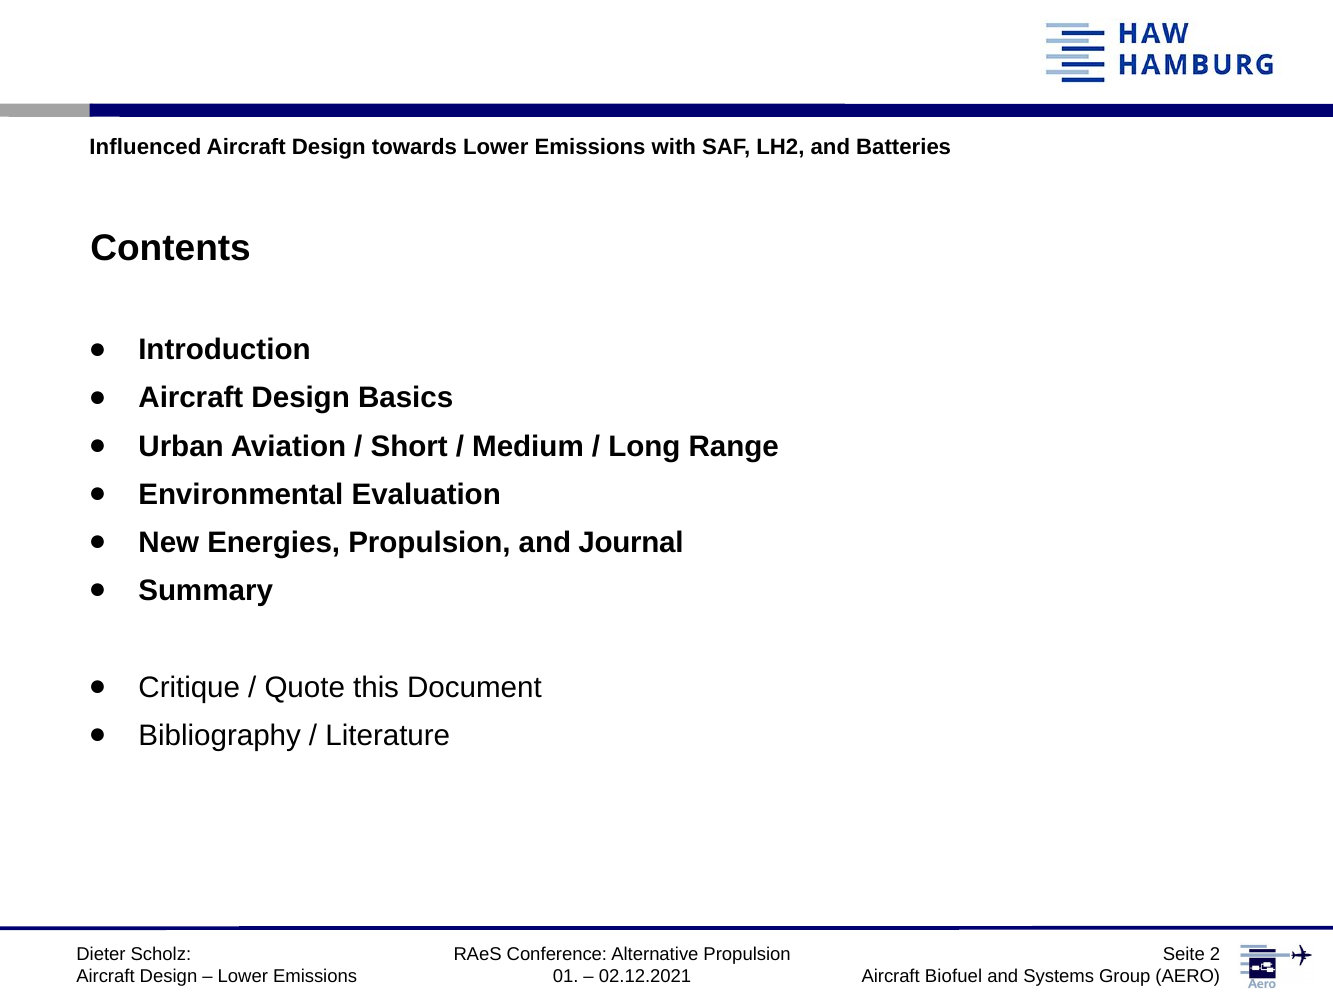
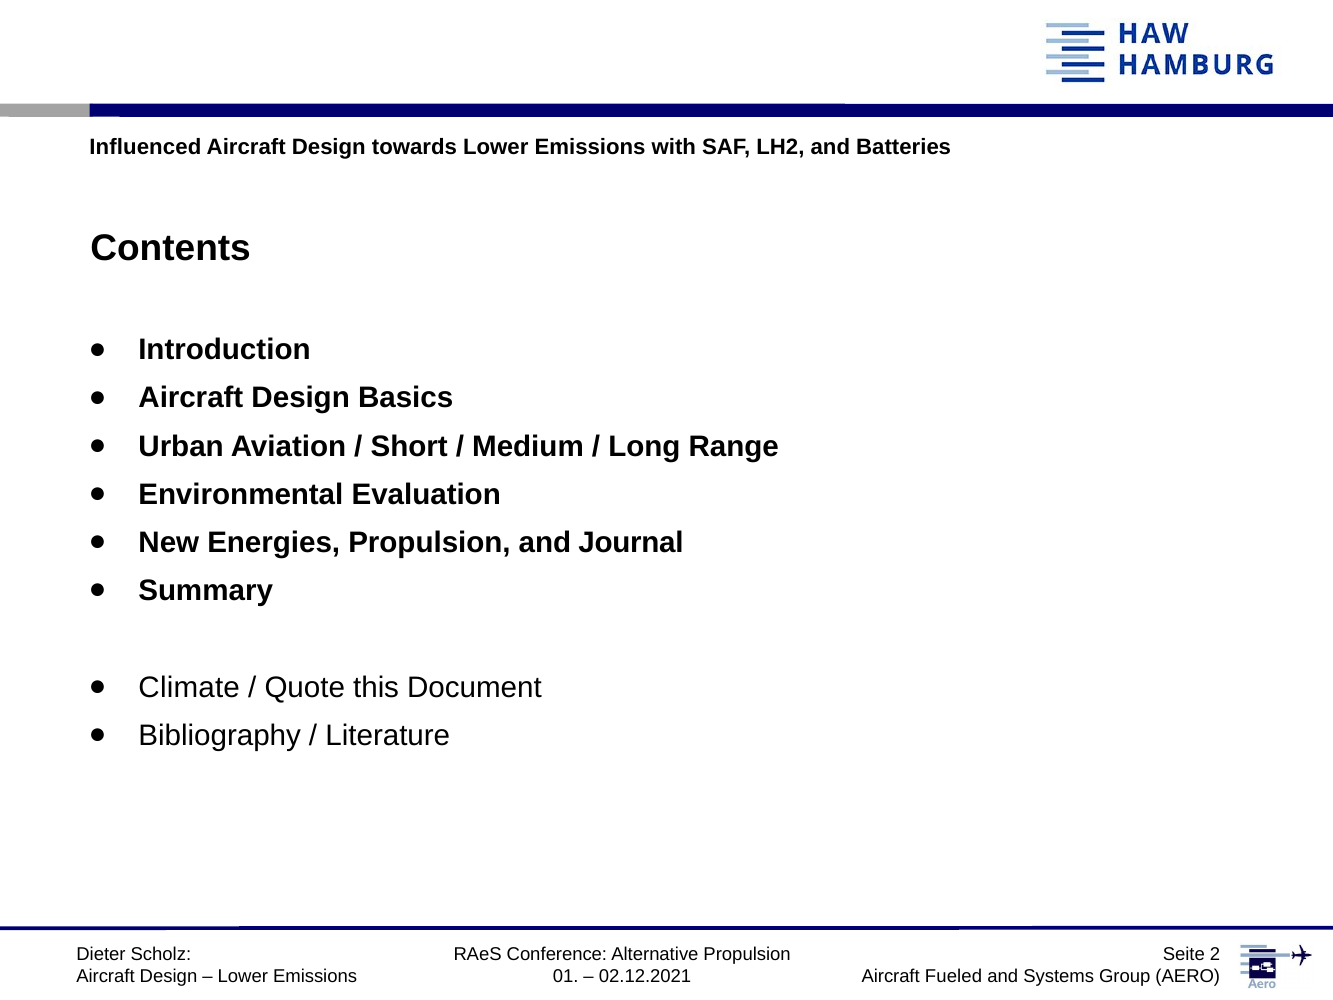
Critique: Critique -> Climate (189, 687)
Biofuel: Biofuel -> Fueled (954, 976)
